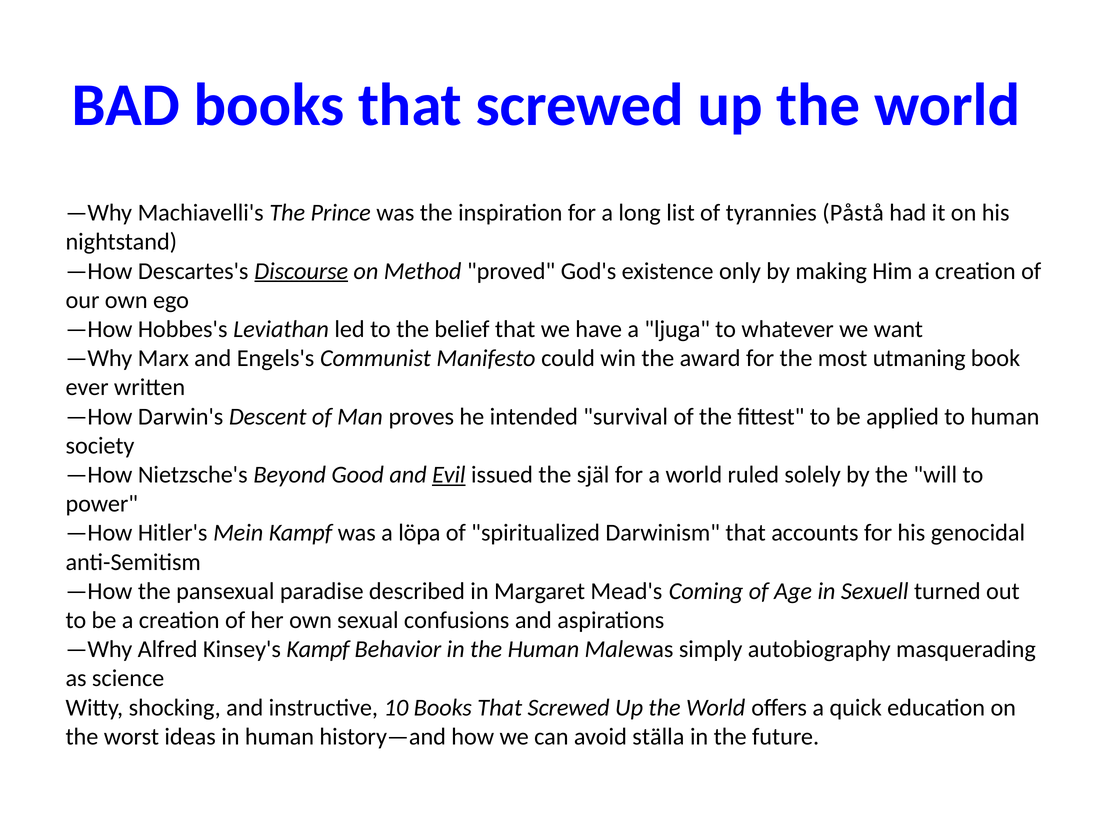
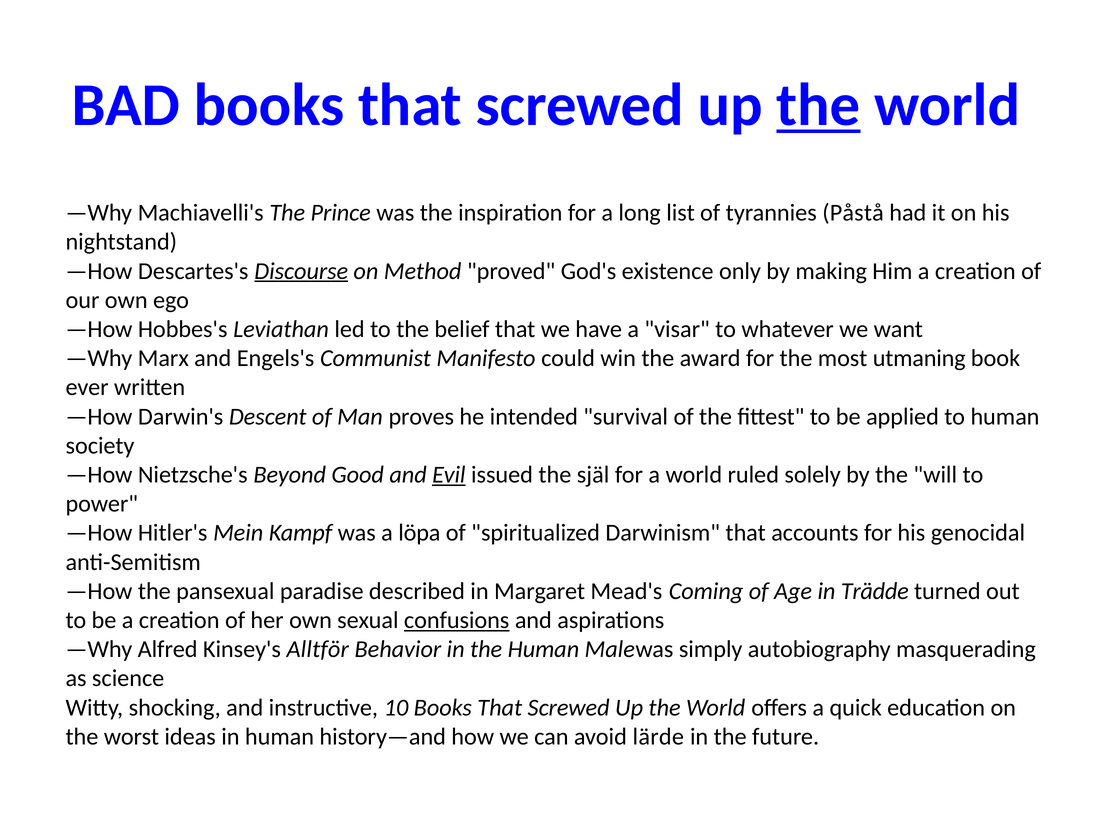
the underline: none -> present (818, 105)
ljuga: ljuga -> visar (677, 330)
Sexuell: Sexuell -> Trädde (875, 592)
confusions underline: none -> present (457, 621)
Kinsey's Kampf: Kampf -> Alltför (318, 650)
ställa: ställa -> lärde (658, 737)
